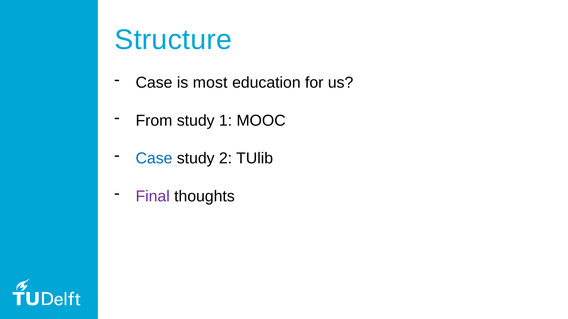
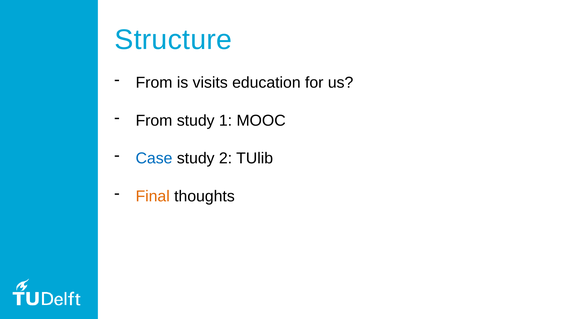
Case: Case -> From (154, 83)
most: most -> visits (210, 83)
Final colour: purple -> orange (153, 196)
